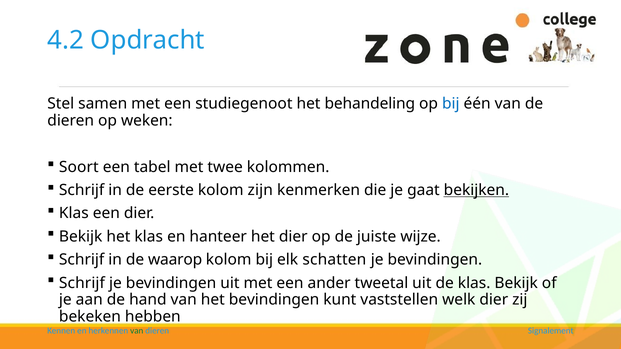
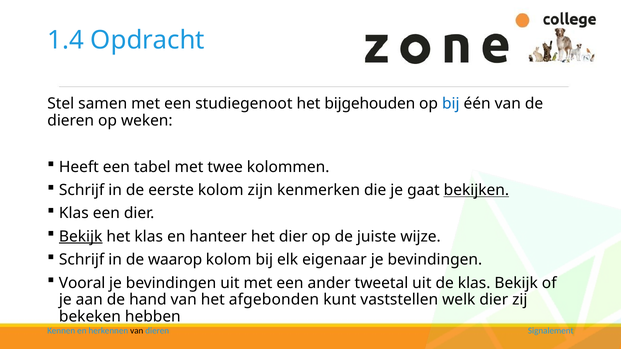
4.2: 4.2 -> 1.4 (66, 40)
behandeling: behandeling -> bijgehouden (370, 104)
Soort: Soort -> Heeft (79, 167)
Bekijk underline: none -> present (81, 237)
schatten: schatten -> eigenaar (334, 260)
Schrijf: Schrijf -> Vooral (82, 283)
het bevindingen: bevindingen -> afgebonden (274, 300)
van colour: green -> black (137, 331)
